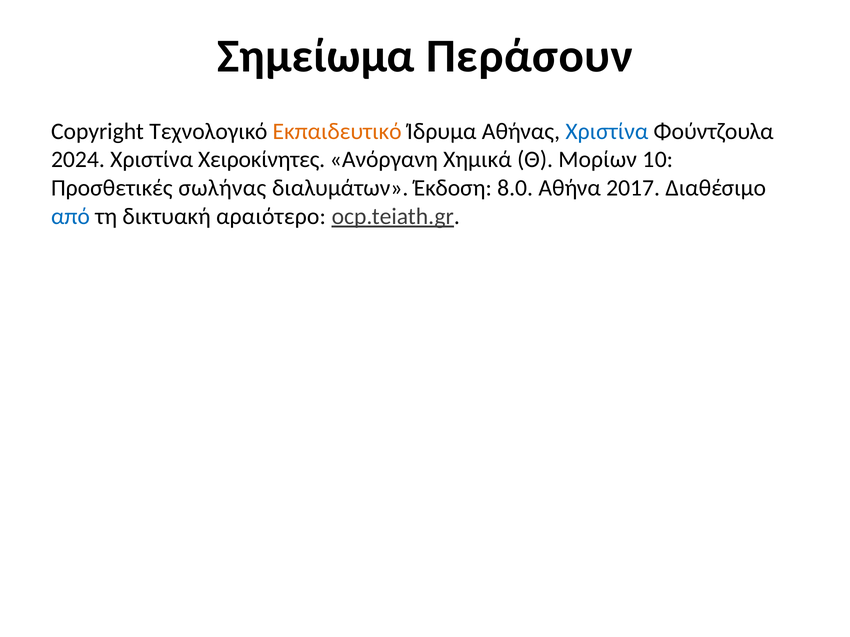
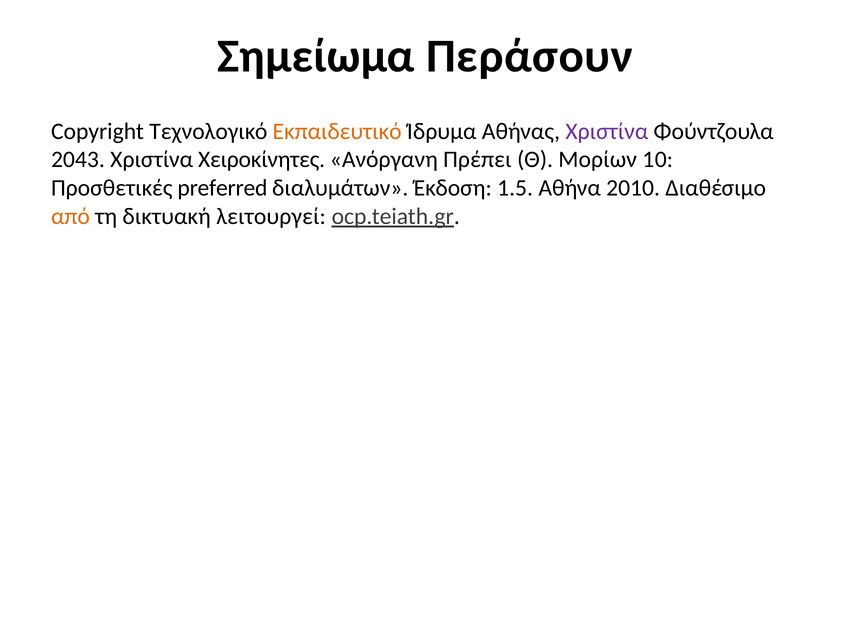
Χριστίνα colour: blue -> purple (607, 131)
2024: 2024 -> 2043 (78, 160)
Χημικά: Χημικά -> Πρέπει (477, 160)
σωλήνας: σωλήνας -> preferred (222, 188)
8.0: 8.0 -> 1.5 (515, 188)
2017: 2017 -> 2010 (633, 188)
από colour: blue -> orange (70, 216)
αραιότερο: αραιότερο -> λειτουργεί (271, 216)
